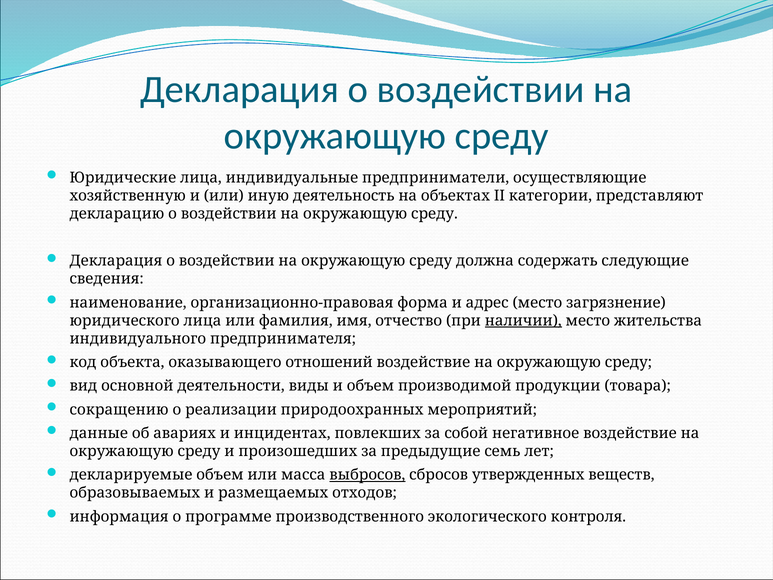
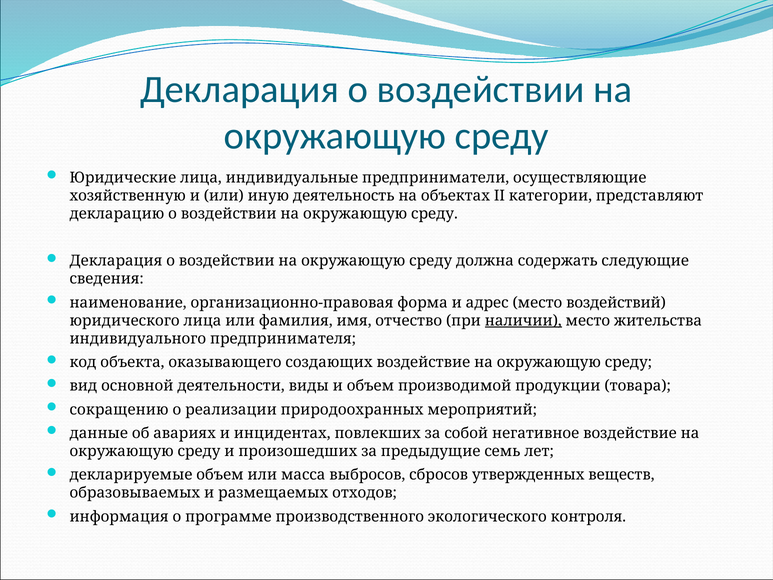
загрязнение: загрязнение -> воздействий (616, 303)
отношений: отношений -> создающих (329, 362)
выбросов underline: present -> none (367, 475)
